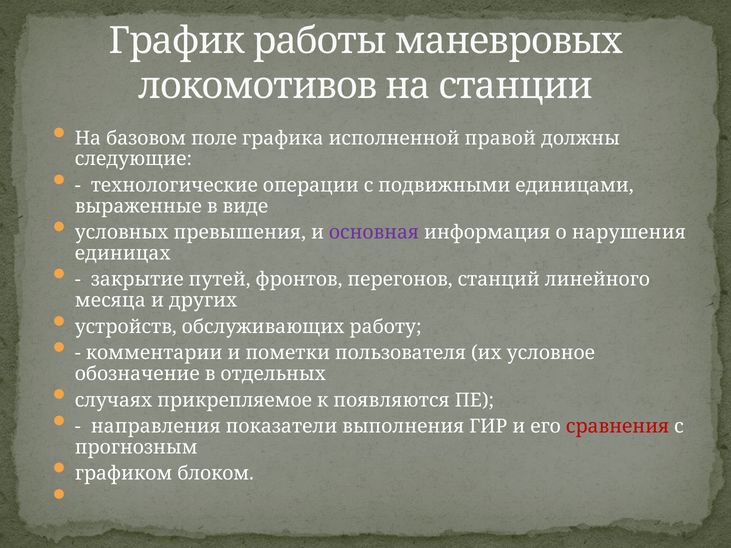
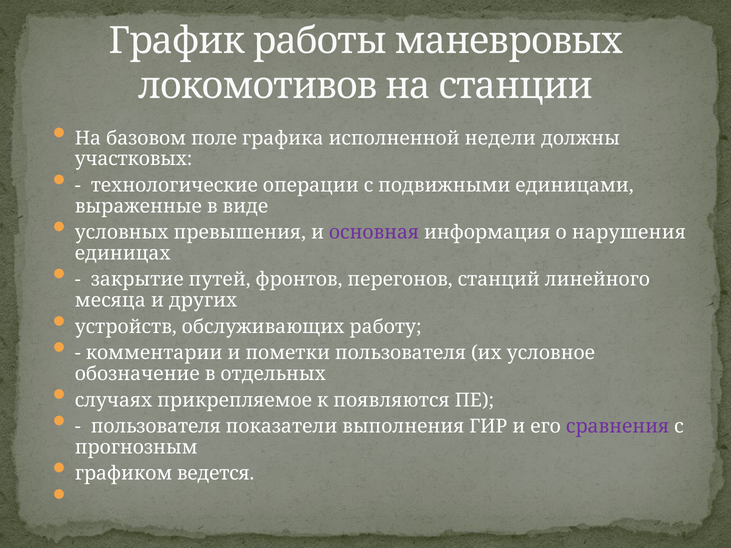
правой: правой -> недели (500, 138)
следующие: следующие -> участковых (134, 159)
направления: направления -> пользователя (156, 427)
сравнения colour: red -> purple (618, 427)
блоком: блоком -> ведется (216, 474)
